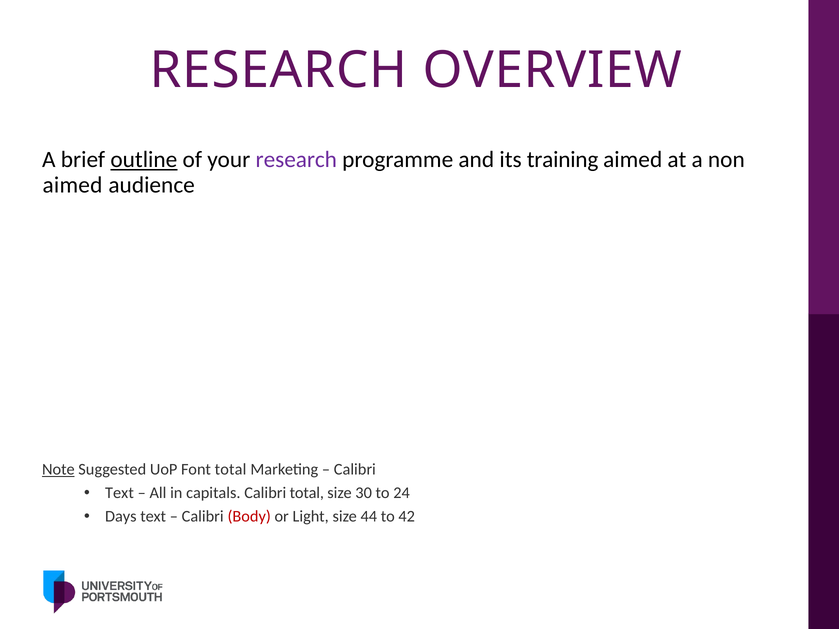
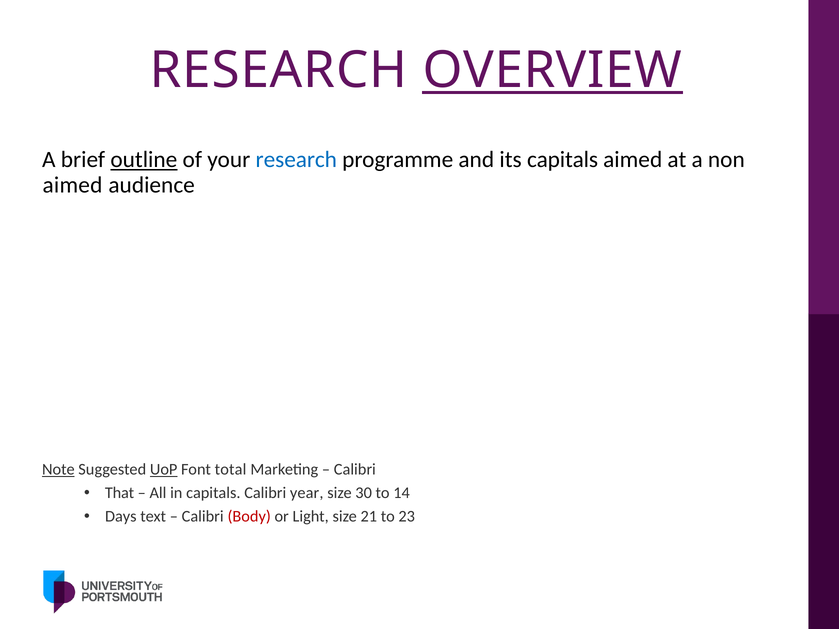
OVERVIEW underline: none -> present (552, 70)
research colour: purple -> blue (296, 160)
its training: training -> capitals (563, 160)
UoP underline: none -> present (164, 470)
Text: Text -> That (120, 493)
Calibri total: total -> year (307, 493)
24: 24 -> 14 (402, 493)
44: 44 -> 21 (369, 517)
42: 42 -> 23 (407, 517)
